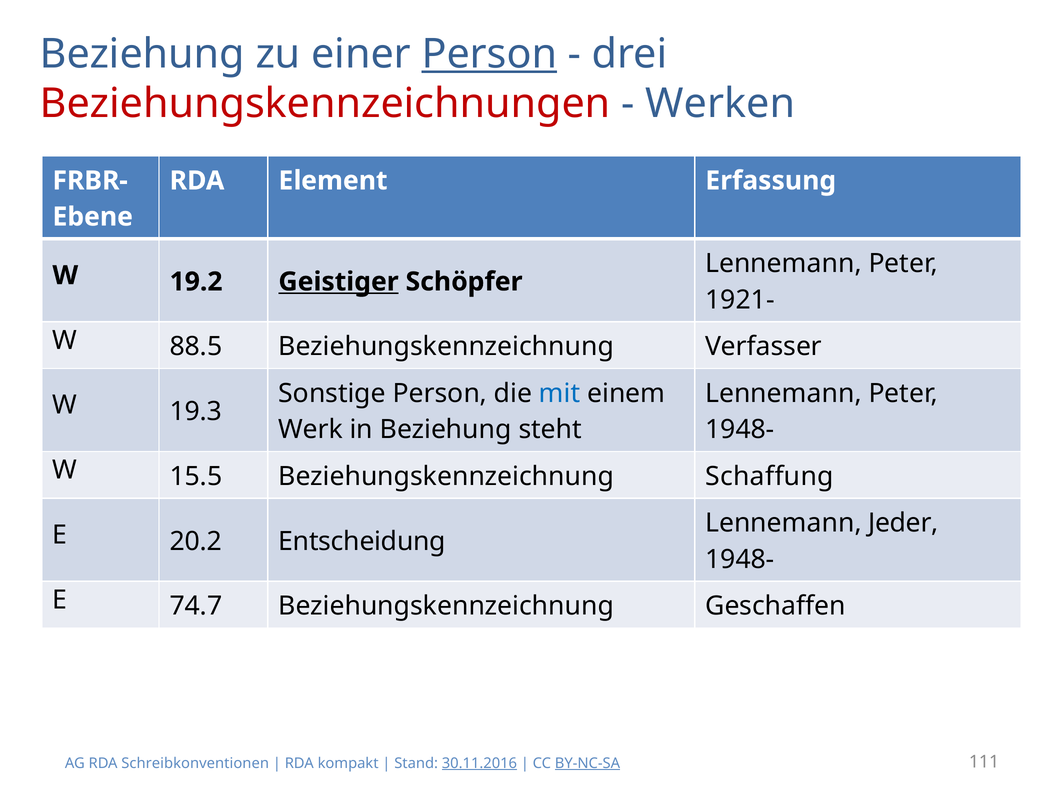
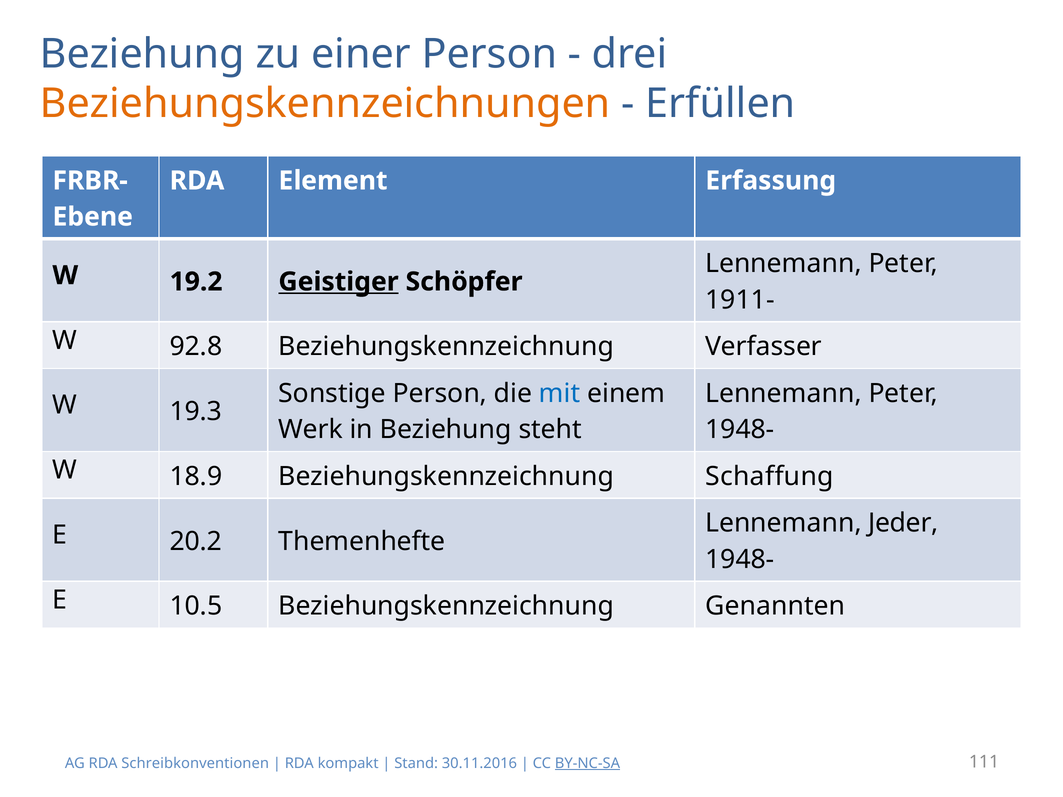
Person underline: present -> none (489, 54)
Beziehungskennzeichnungen colour: red -> orange (325, 104)
Werken: Werken -> Erfüllen (720, 104)
1921-: 1921- -> 1911- (740, 300)
88.5: 88.5 -> 92.8 (196, 347)
15.5: 15.5 -> 18.9 (196, 477)
Entscheidung: Entscheidung -> Themenhefte (362, 541)
74.7: 74.7 -> 10.5 (196, 606)
Geschaffen: Geschaffen -> Genannten (775, 606)
30.11.2016 underline: present -> none (479, 763)
